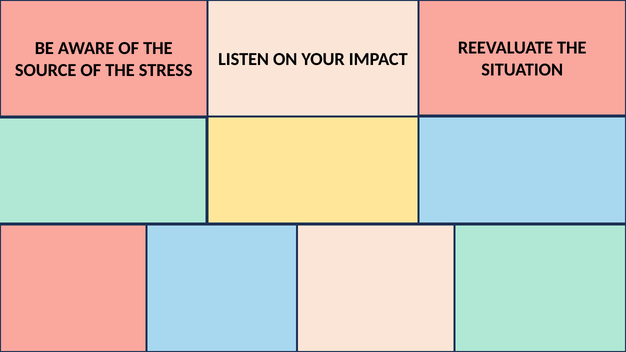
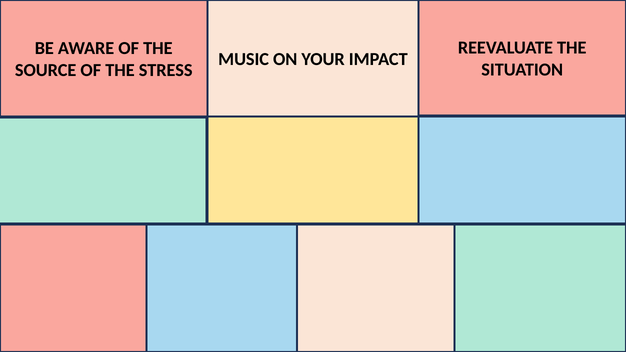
LISTEN: LISTEN -> MUSIC (244, 59)
